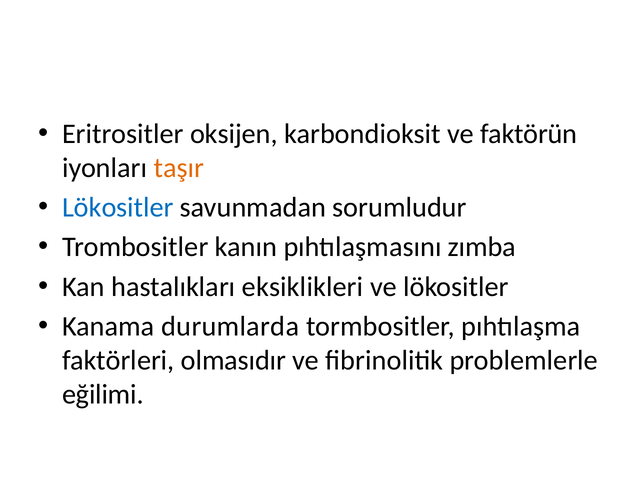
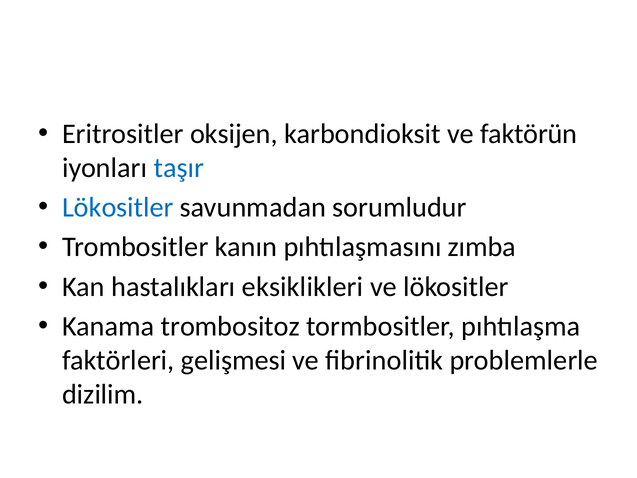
taşır colour: orange -> blue (179, 168)
durumlarda: durumlarda -> trombositoz (230, 326)
olmasıdır: olmasıdır -> gelişmesi (233, 360)
eğilimi: eğilimi -> dizilim (103, 394)
